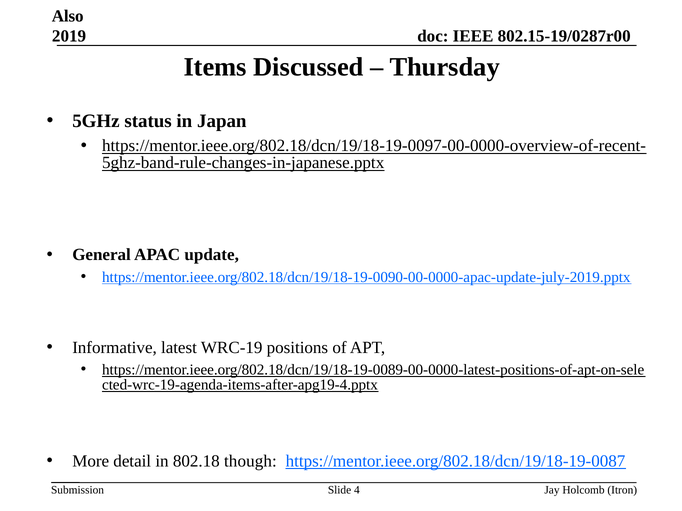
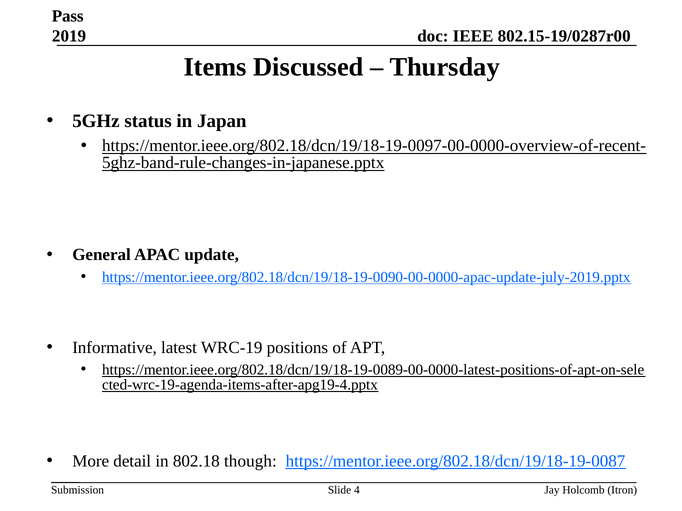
Also: Also -> Pass (68, 16)
